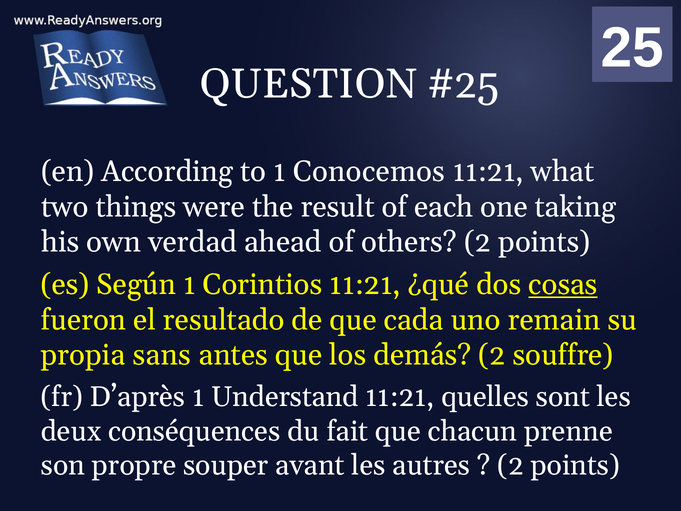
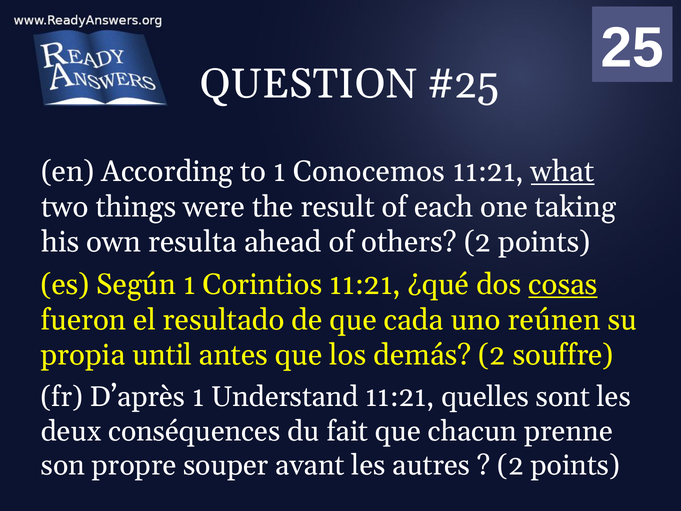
what underline: none -> present (563, 172)
verdad: verdad -> resulta (193, 242)
remain: remain -> reúnen (554, 320)
sans: sans -> until (162, 355)
